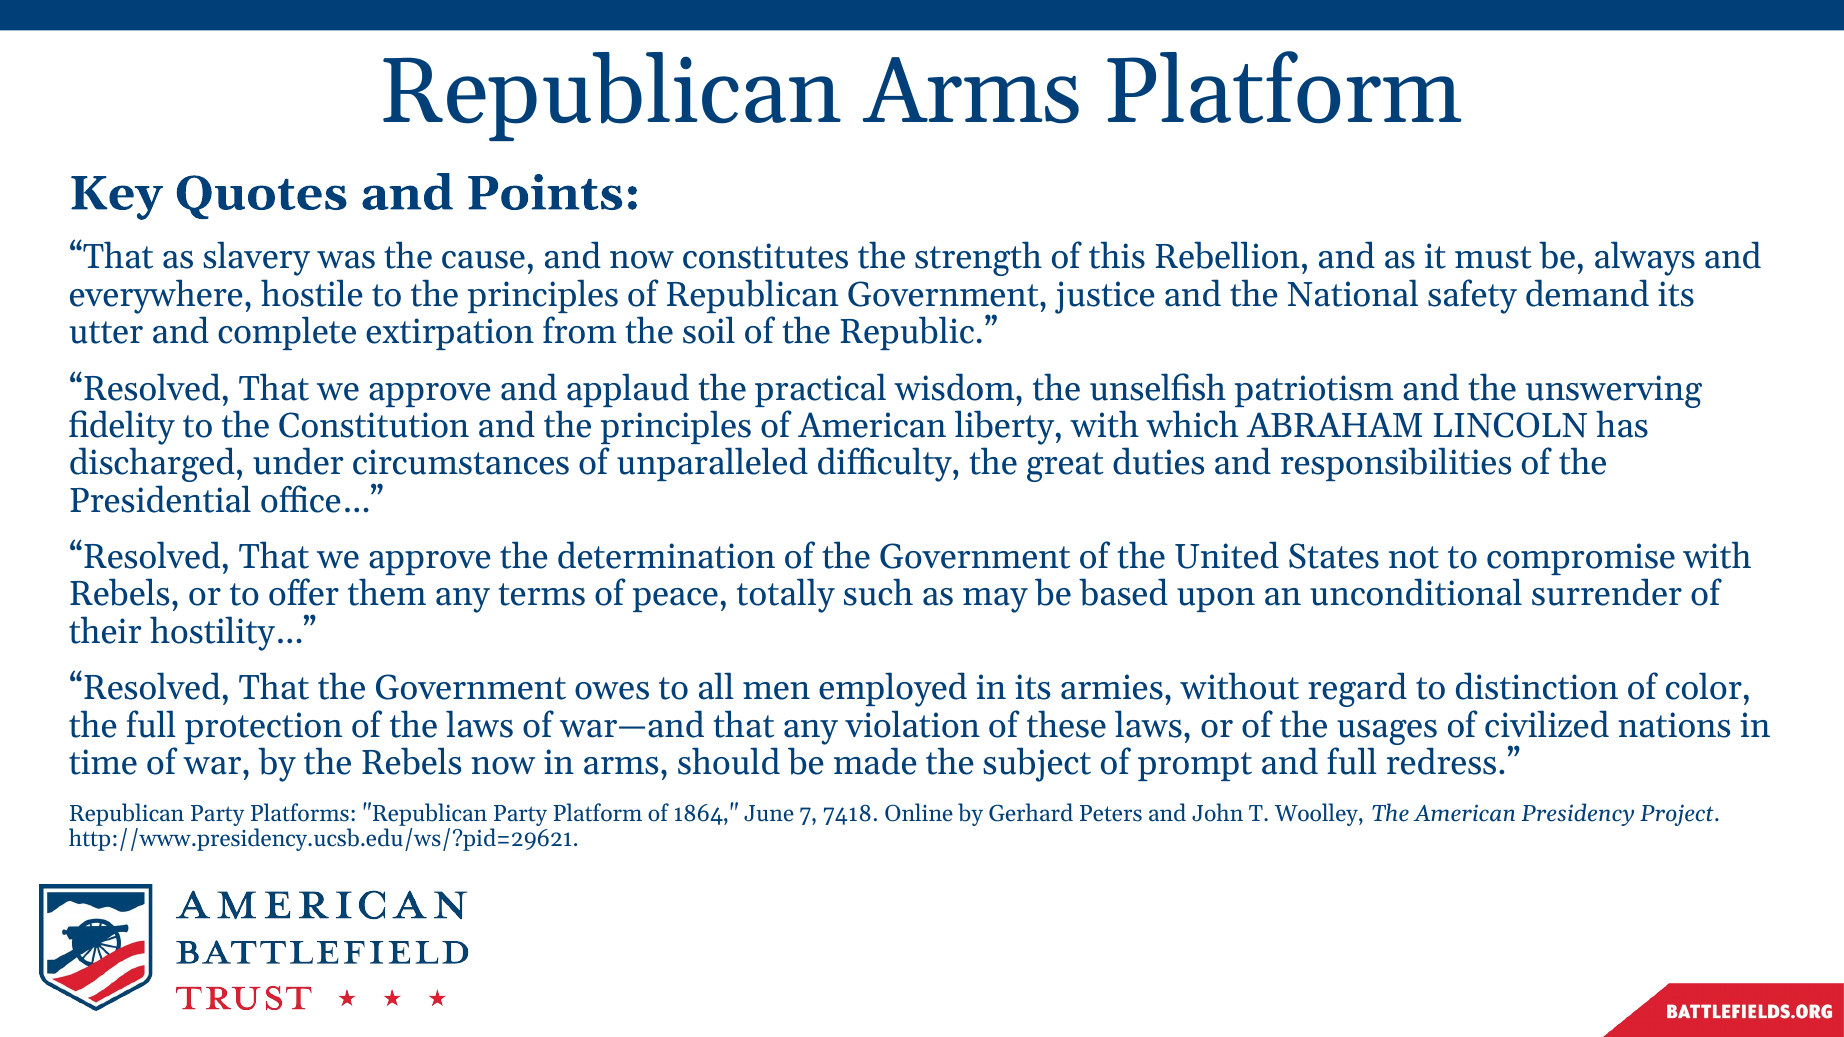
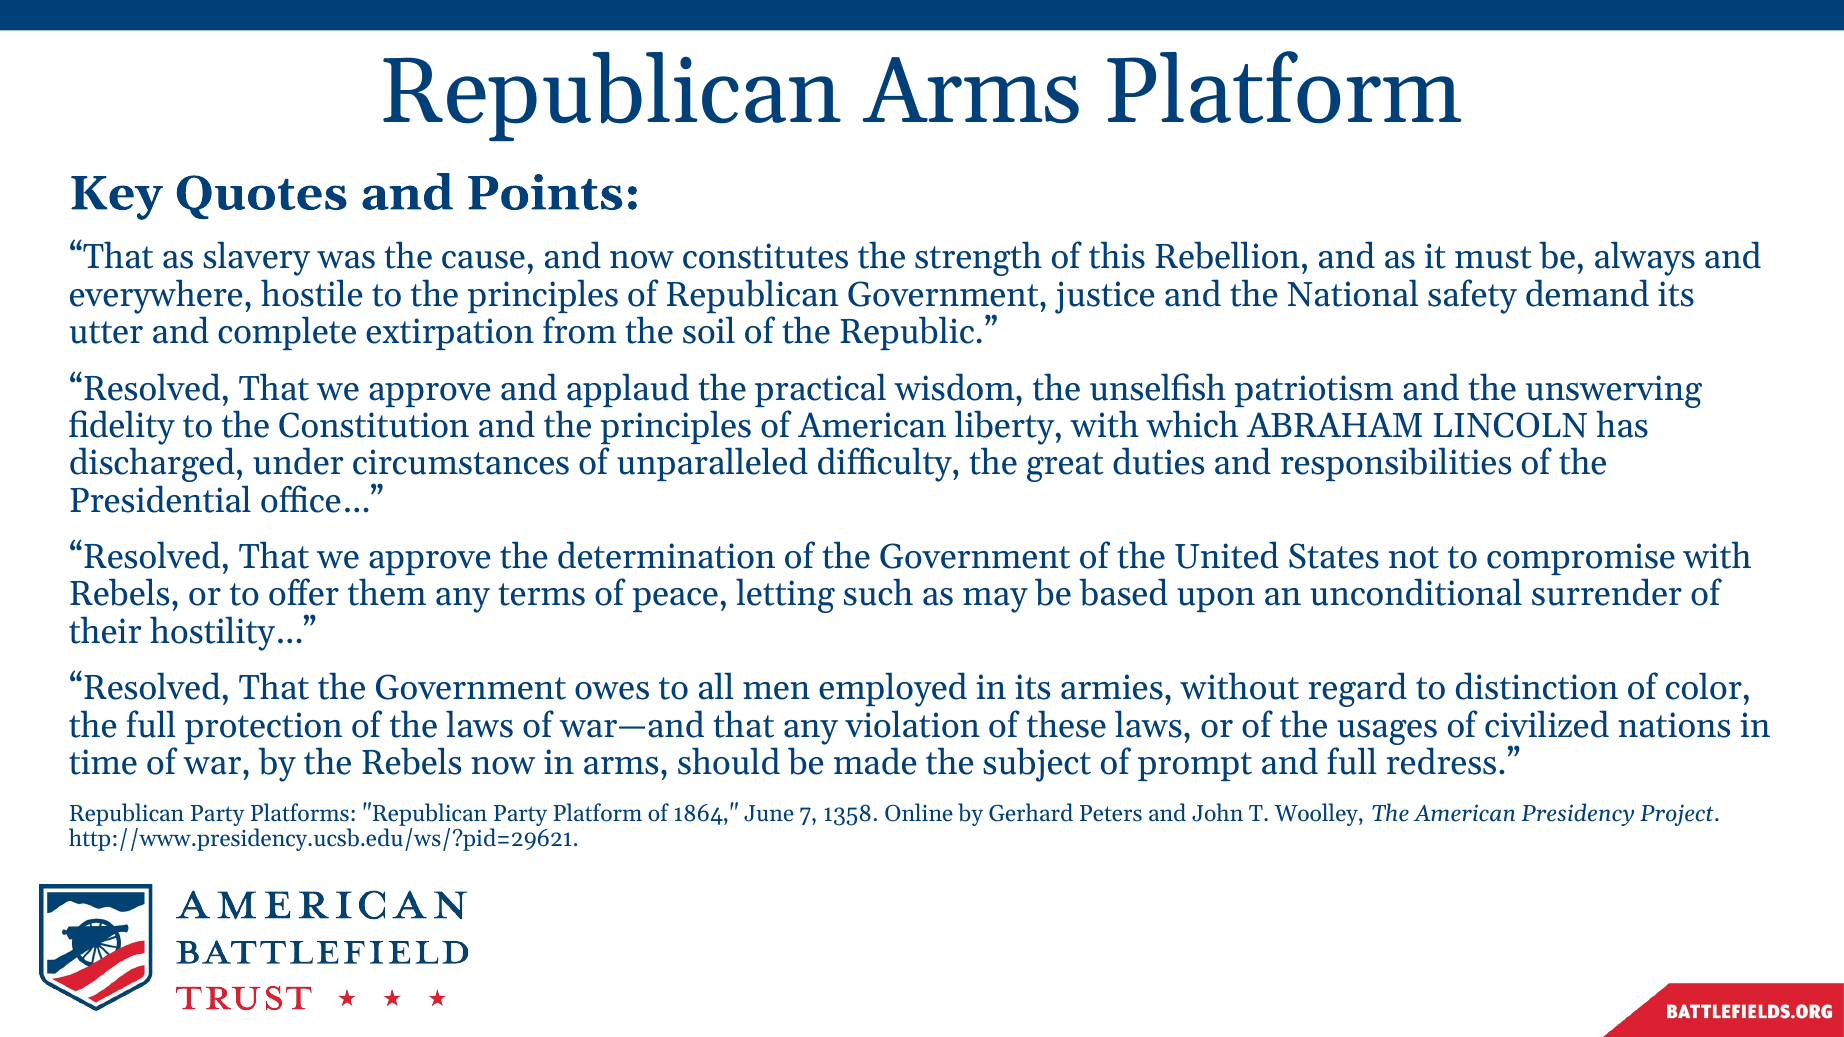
totally: totally -> letting (786, 595)
7418: 7418 -> 1358 (851, 814)
